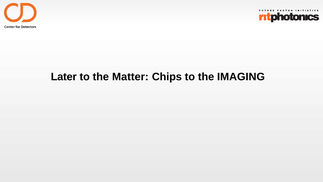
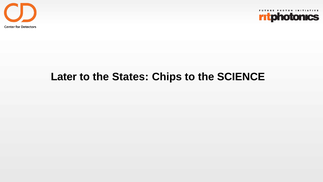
Matter: Matter -> States (130, 77)
IMAGING: IMAGING -> SCIENCE (241, 77)
